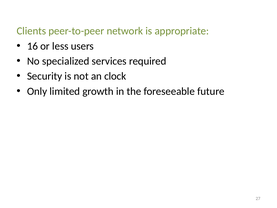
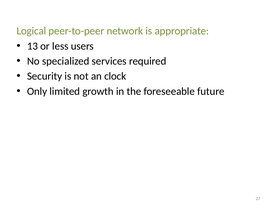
Clients: Clients -> Logical (31, 31)
16: 16 -> 13 (32, 46)
